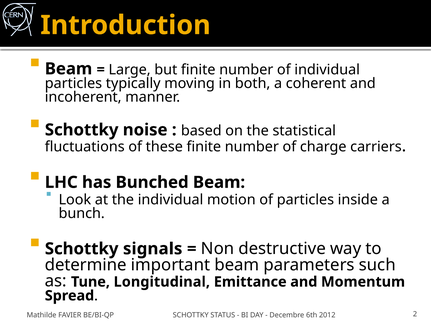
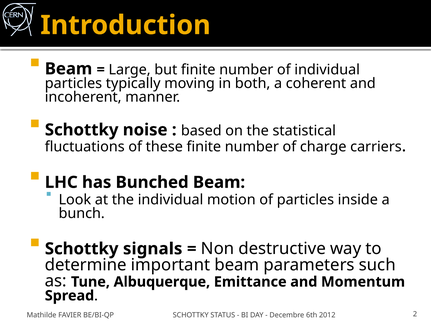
Longitudinal: Longitudinal -> Albuquerque (162, 281)
